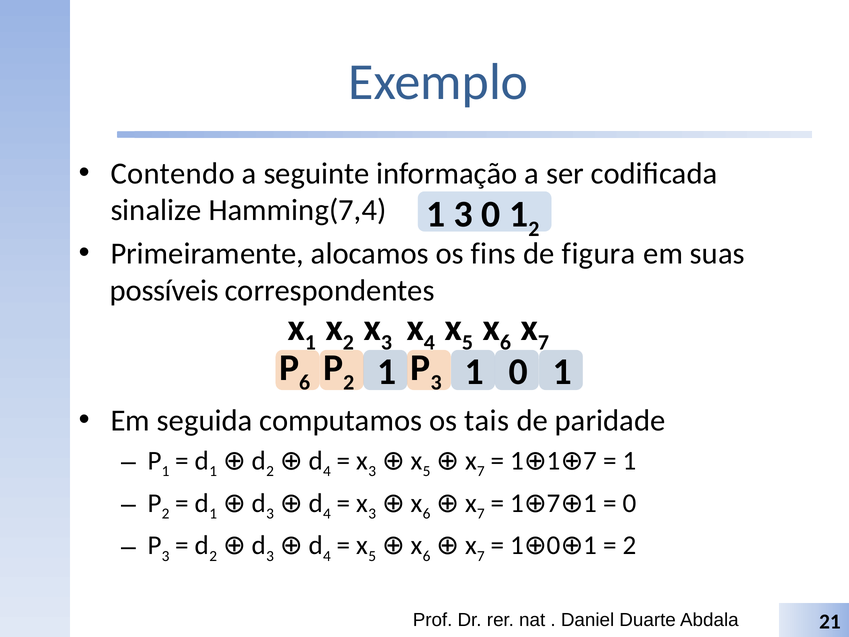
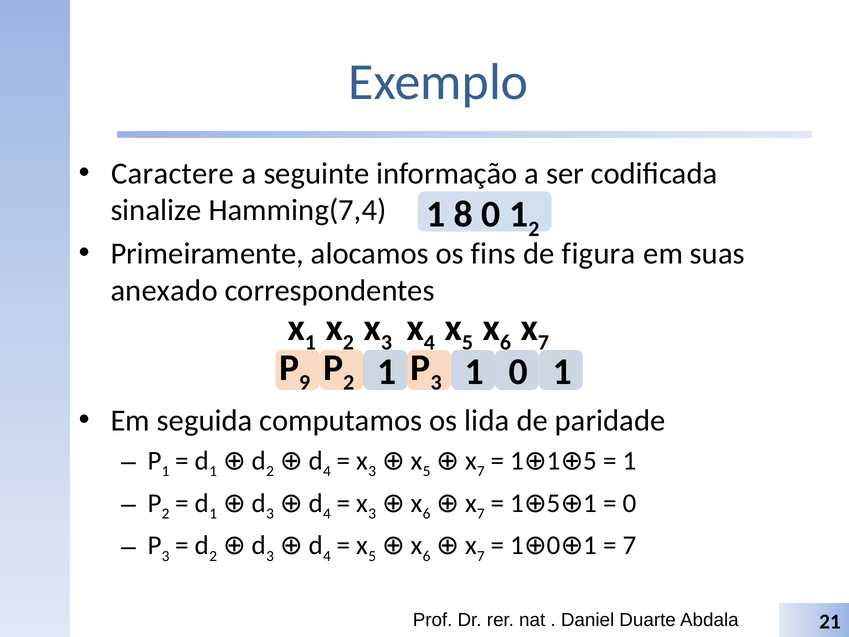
Contendo: Contendo -> Caractere (173, 173)
1 3: 3 -> 8 (463, 214)
possíveis: possíveis -> anexado (164, 290)
6: 6 -> 9 (305, 382)
tais: tais -> lida (487, 420)
1 1 7: 7 -> 5 (590, 460)
7: 7 -> 5 (554, 503)
2: 2 -> 7 (630, 545)
